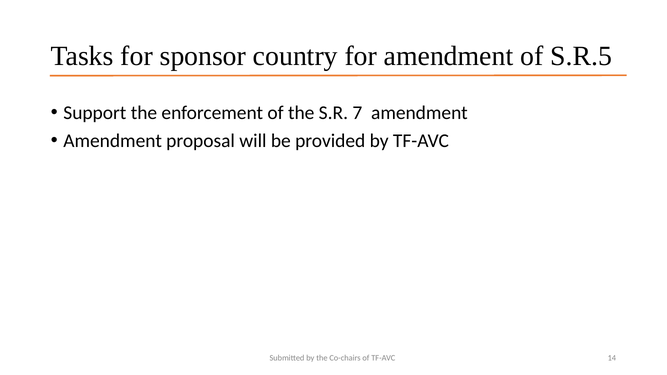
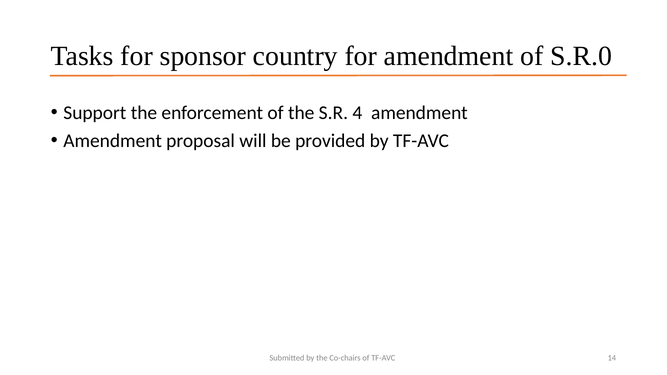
S.R.5: S.R.5 -> S.R.0 (581, 56)
7: 7 -> 4 (357, 113)
